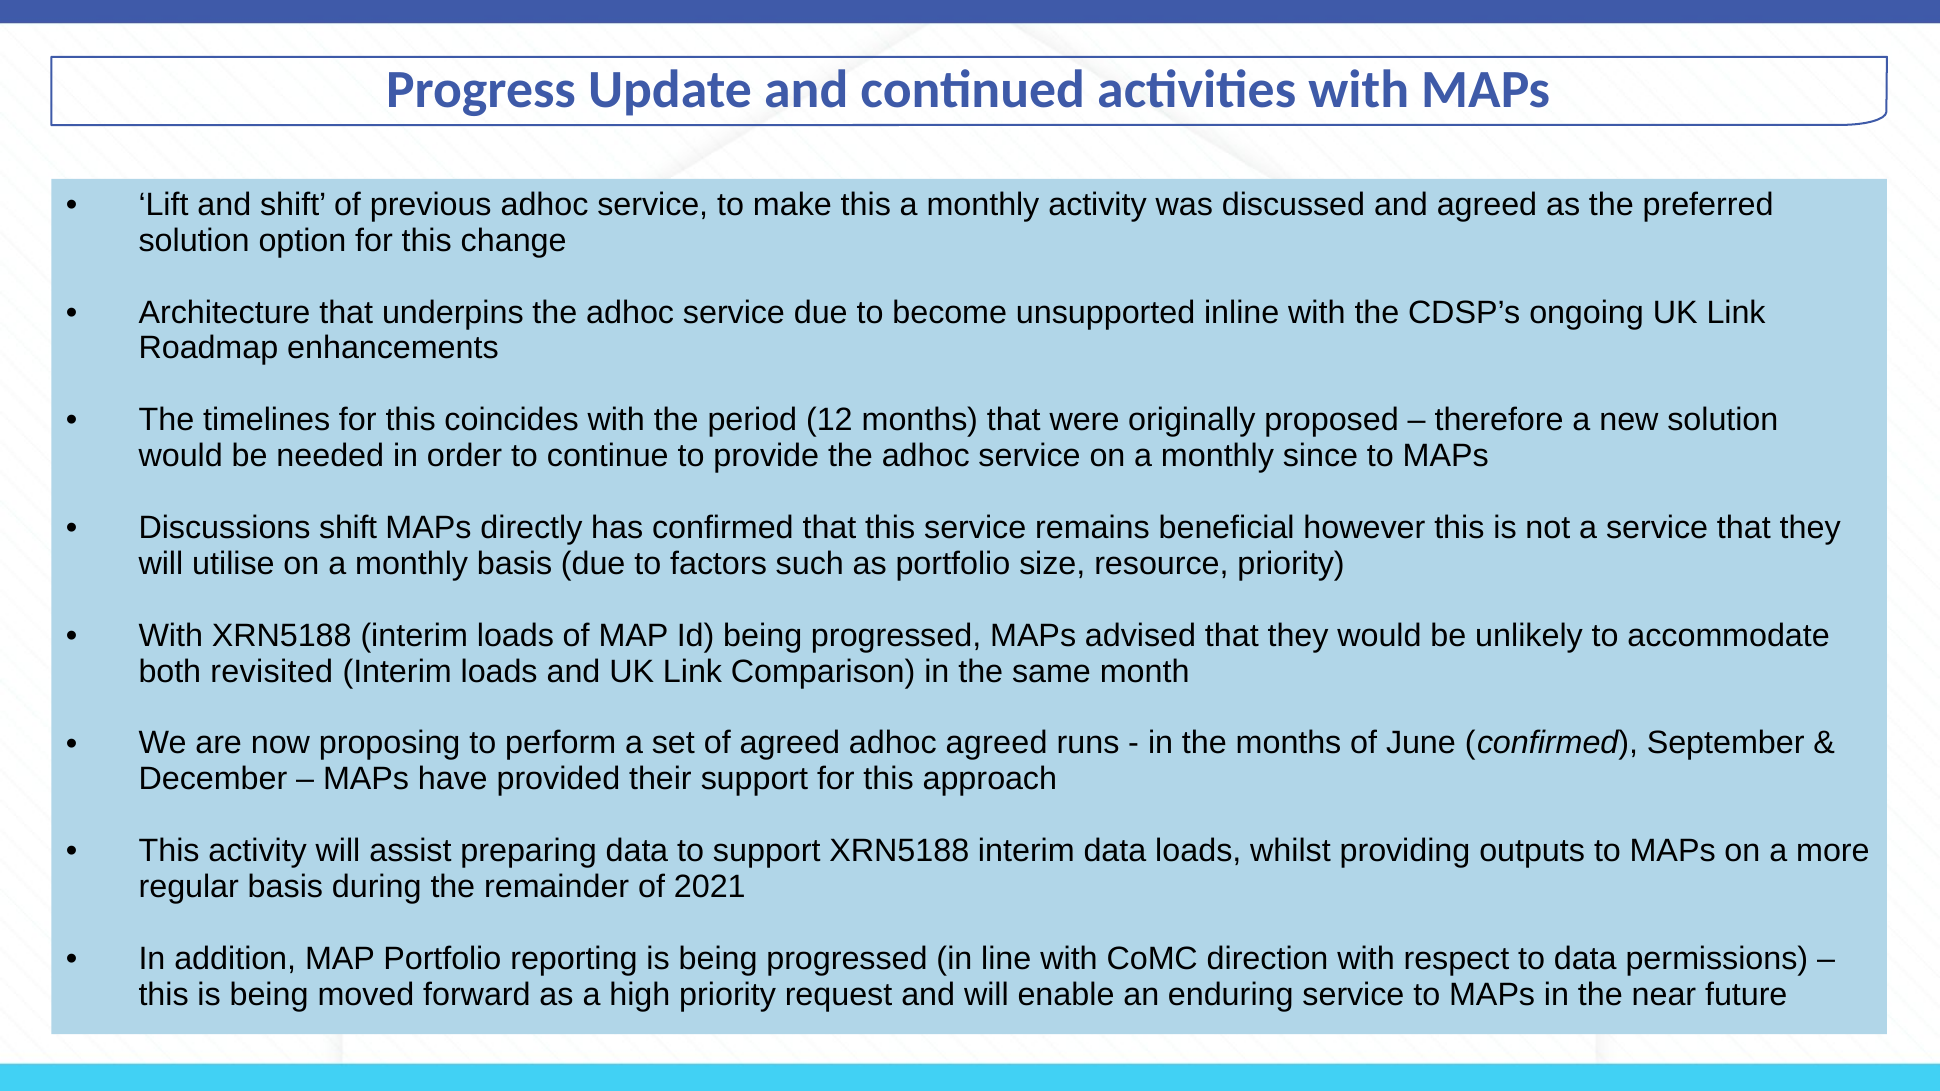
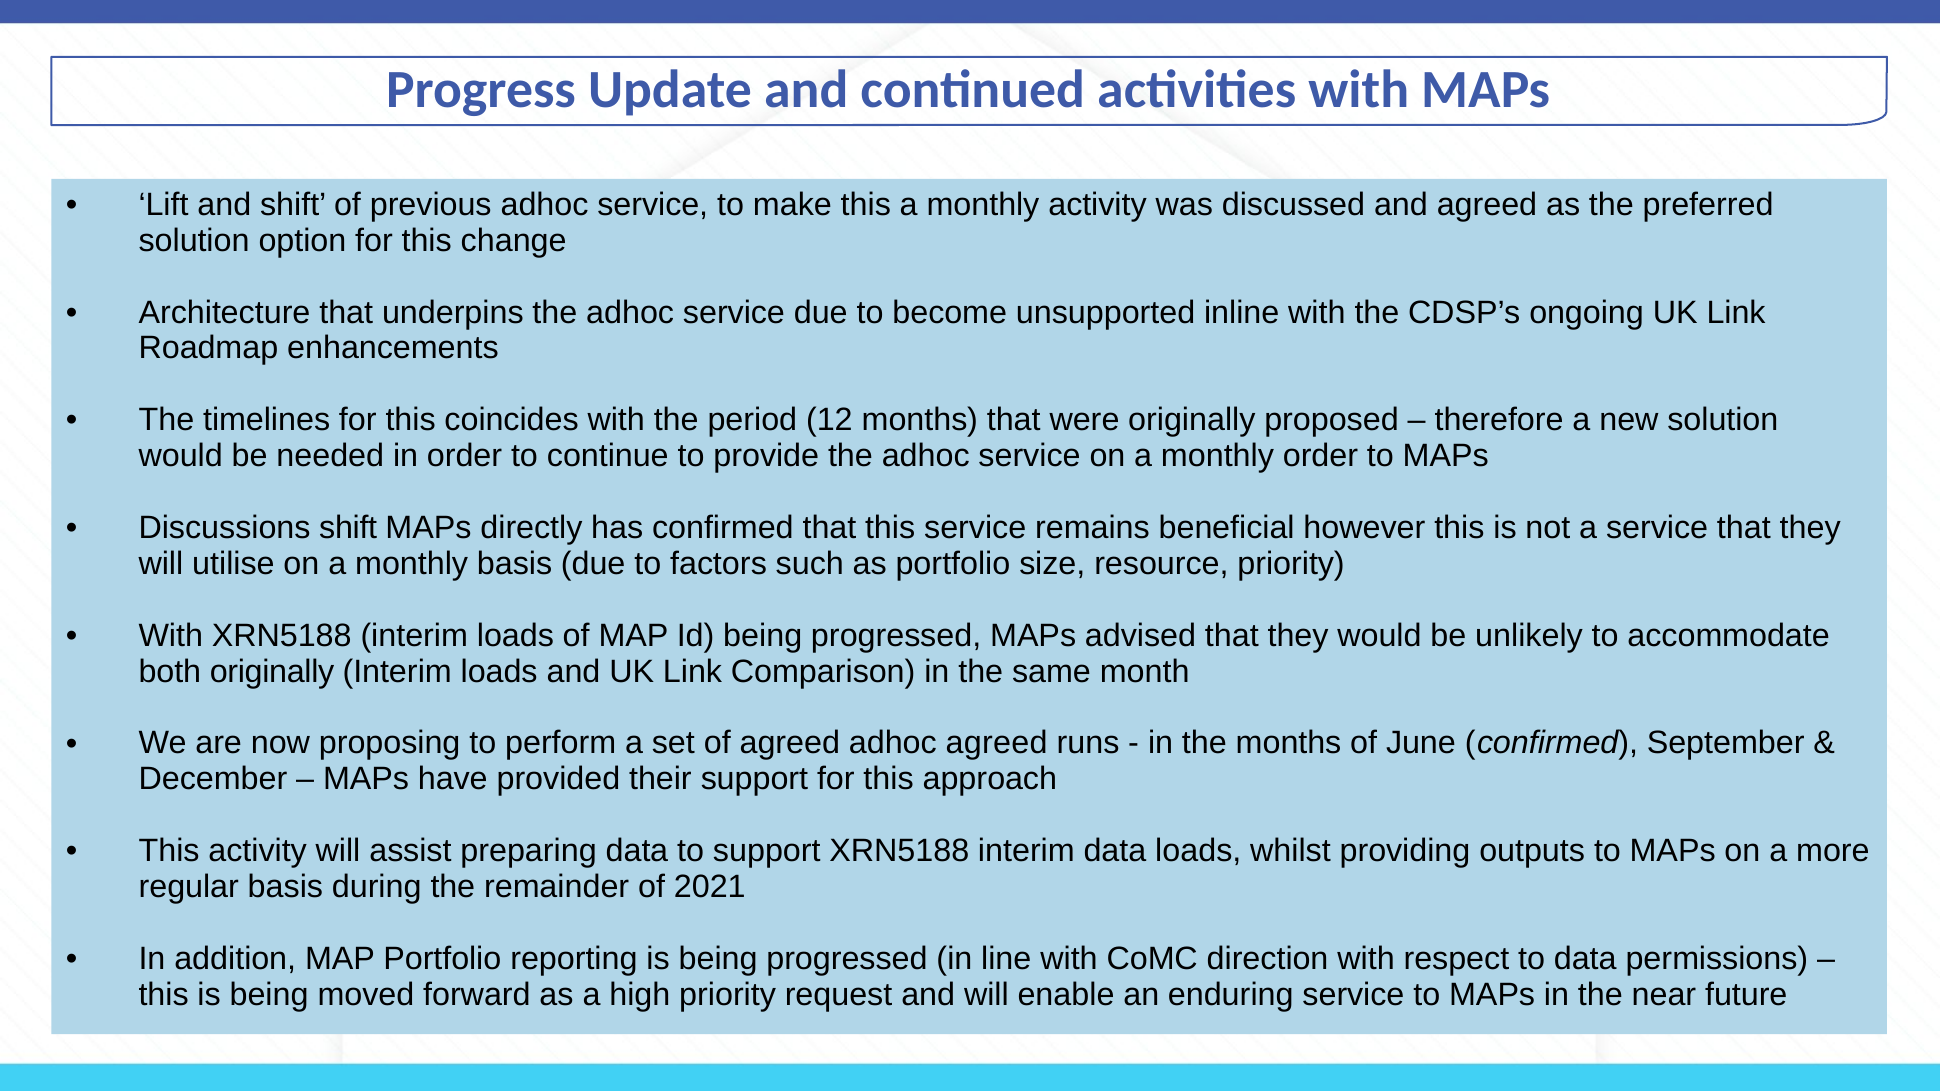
monthly since: since -> order (1320, 456)
both revisited: revisited -> originally (272, 672)
